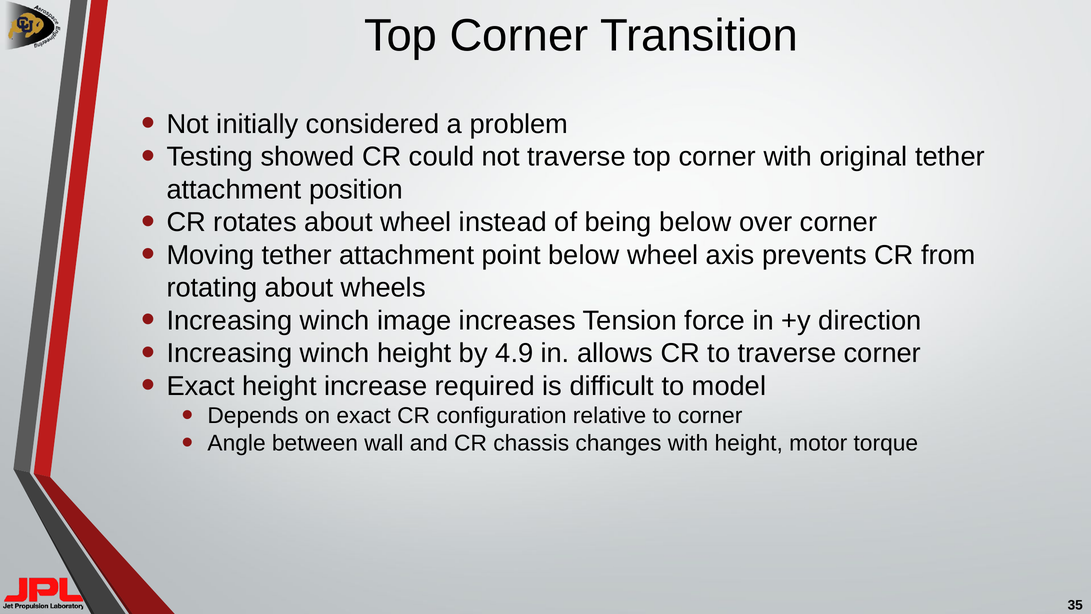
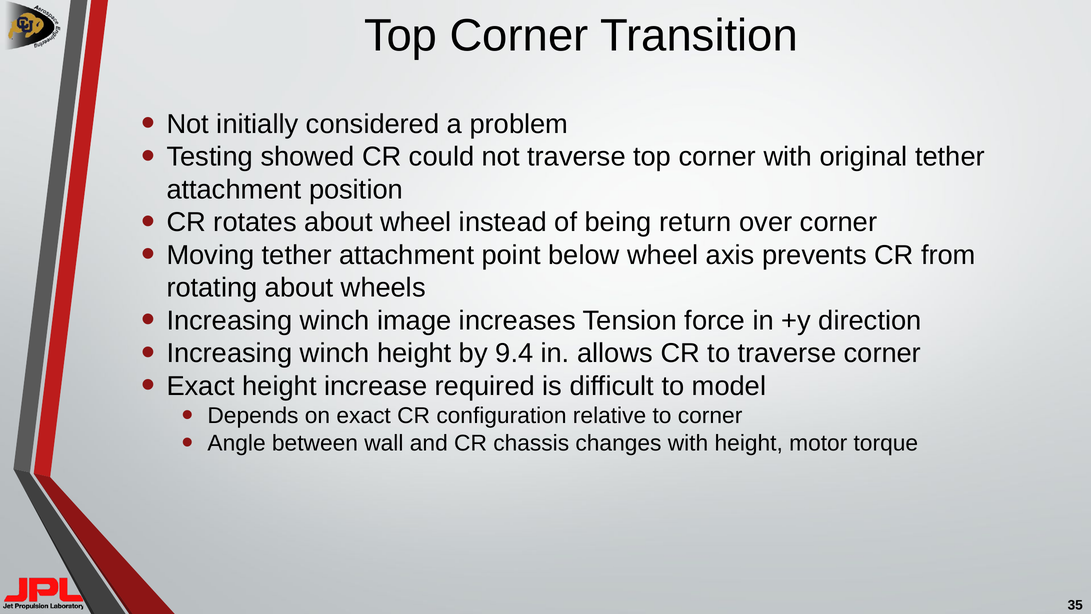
being below: below -> return (695, 222)
4.9: 4.9 -> 9.4 (514, 353)
